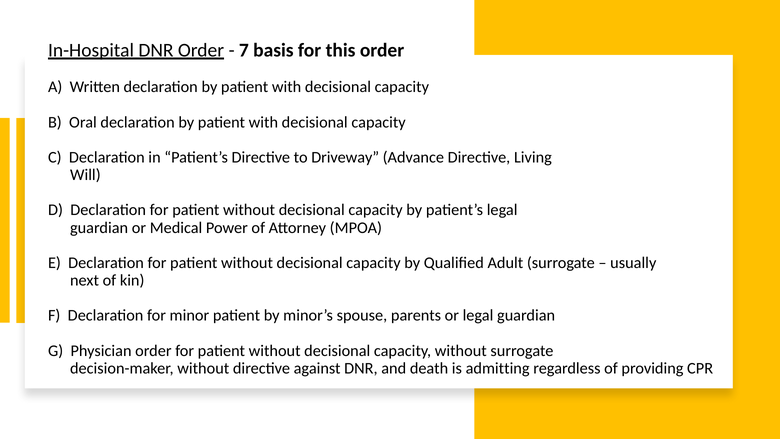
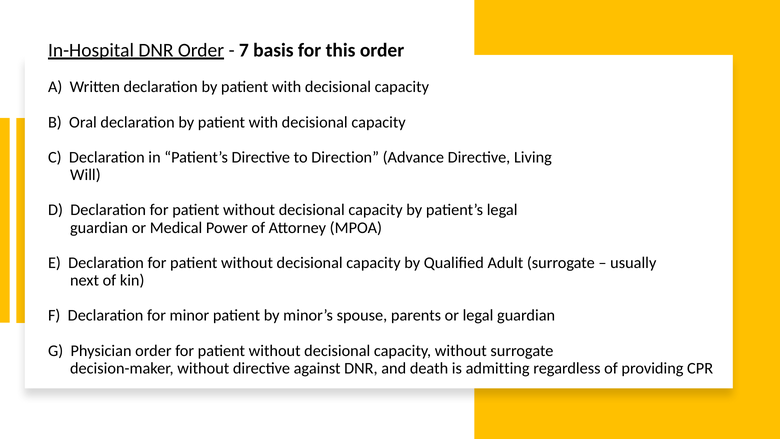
Driveway: Driveway -> Direction (345, 157)
